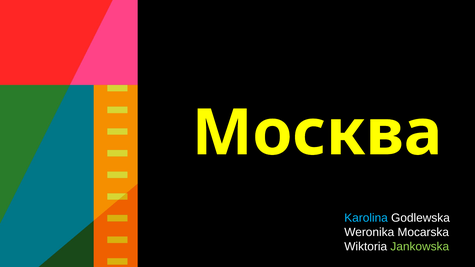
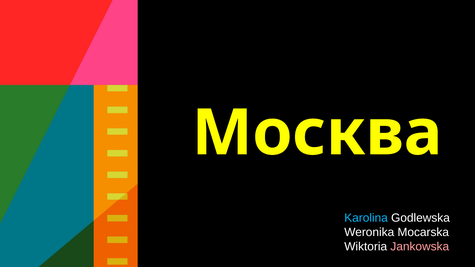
Jankowska colour: light green -> pink (420, 247)
